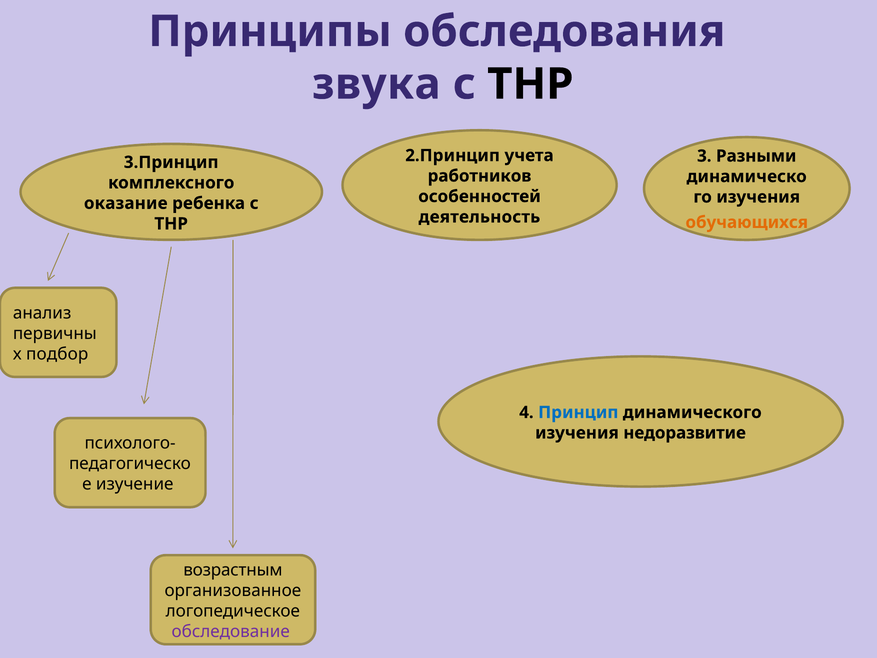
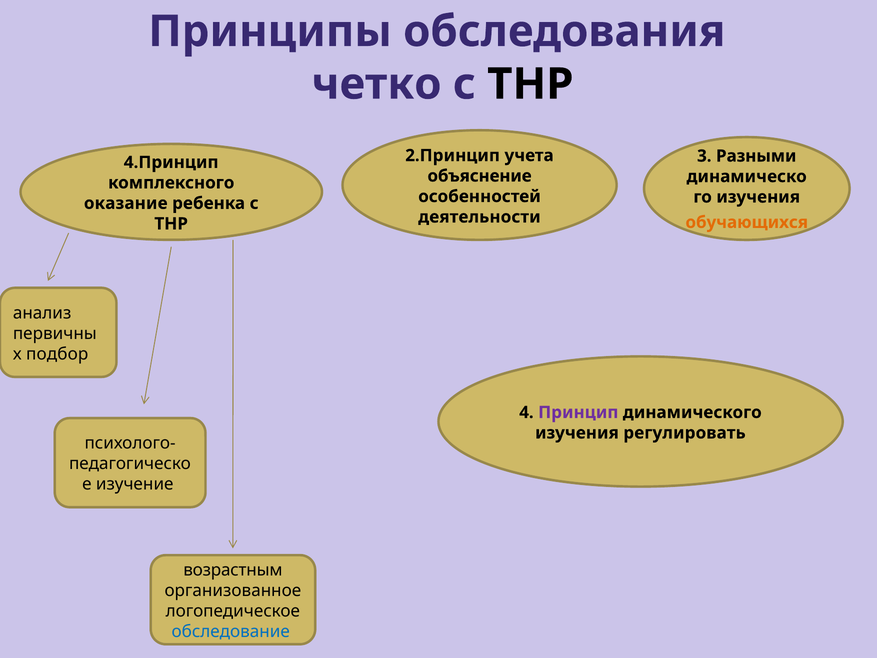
звука: звука -> четко (377, 84)
3.Принцип: 3.Принцип -> 4.Принцип (171, 162)
работников: работников -> объяснение (480, 176)
деятельность: деятельность -> деятельности (479, 217)
Принцип colour: blue -> purple (578, 412)
недоразвитие: недоразвитие -> регулировать (684, 433)
обследование colour: purple -> blue (231, 631)
